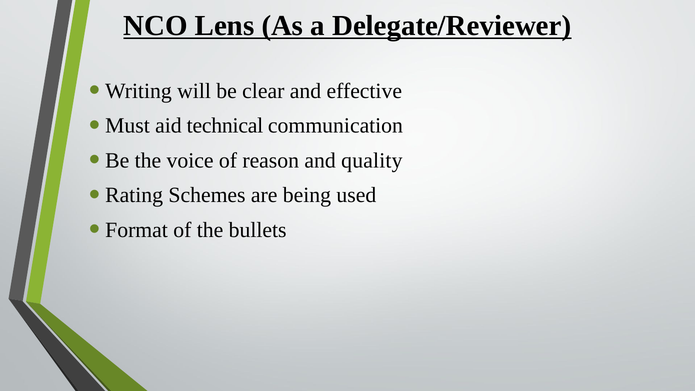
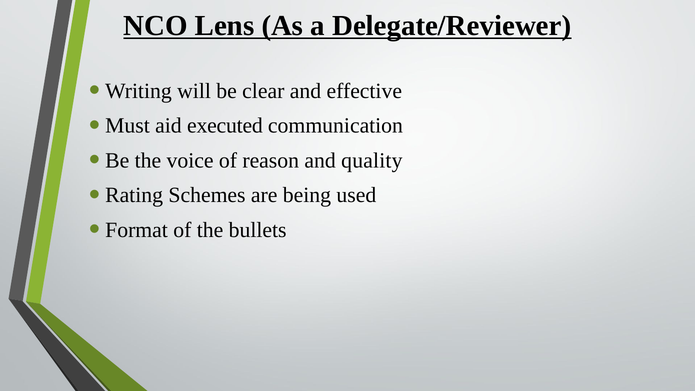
technical: technical -> executed (225, 126)
